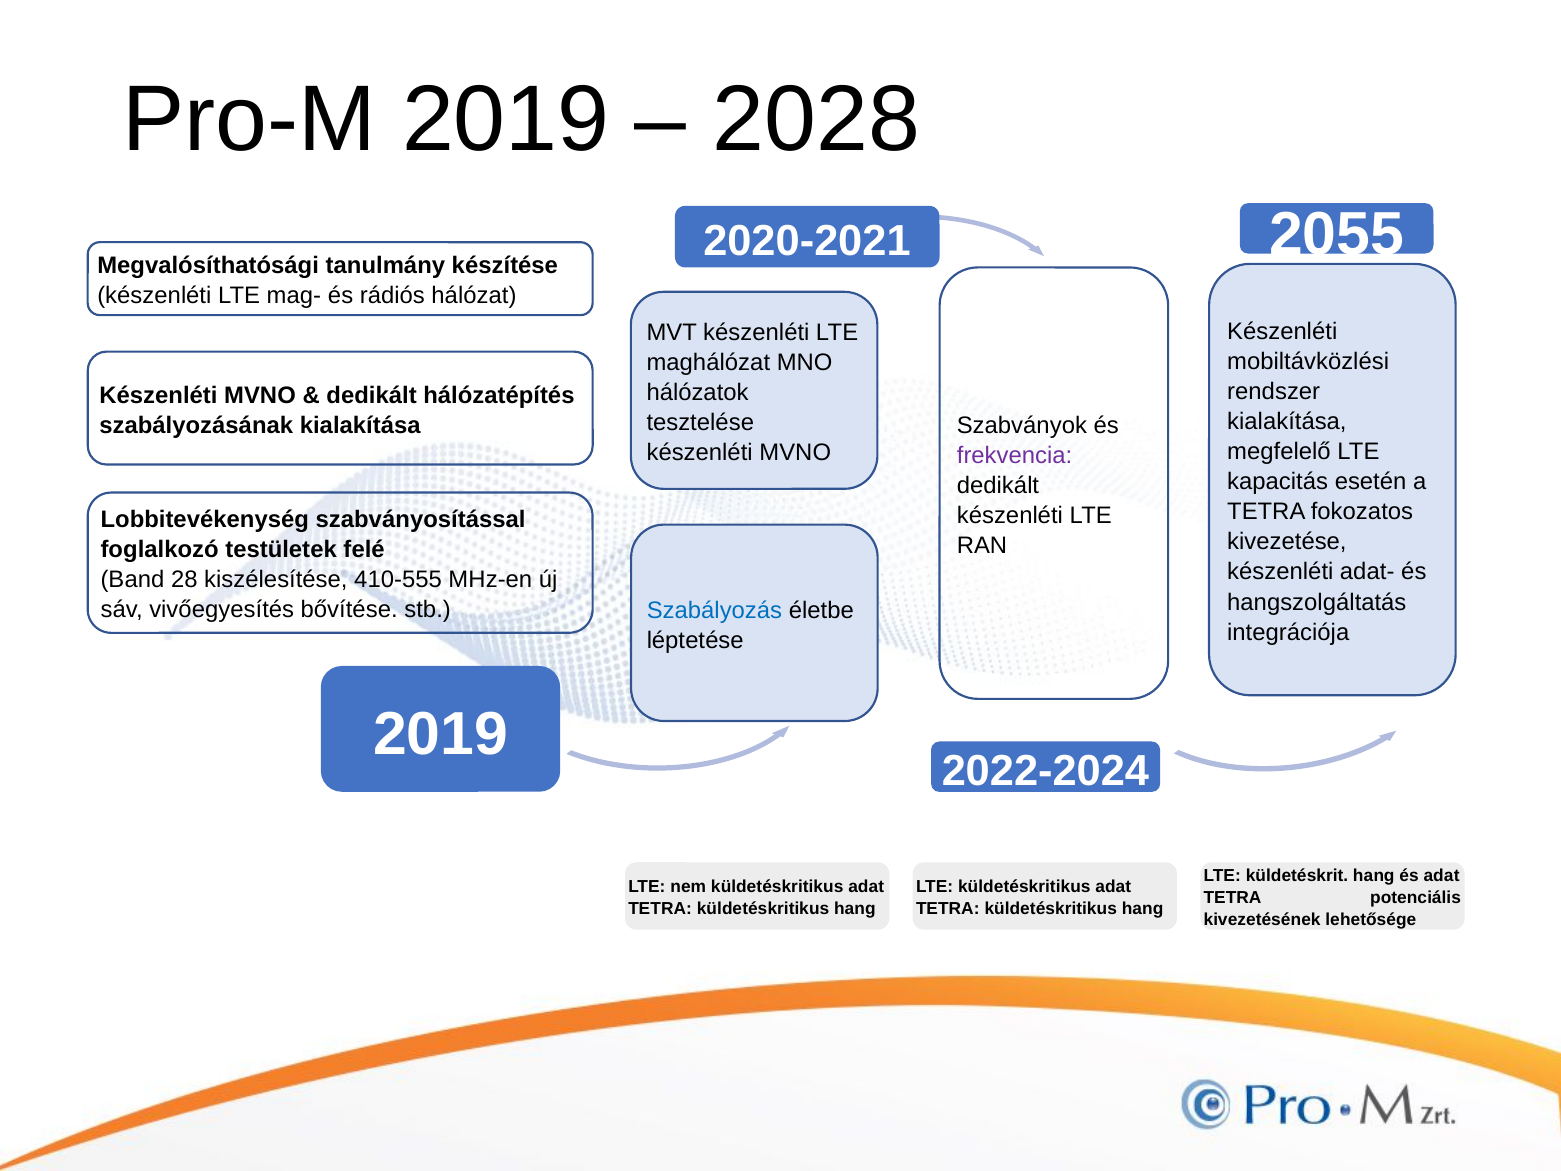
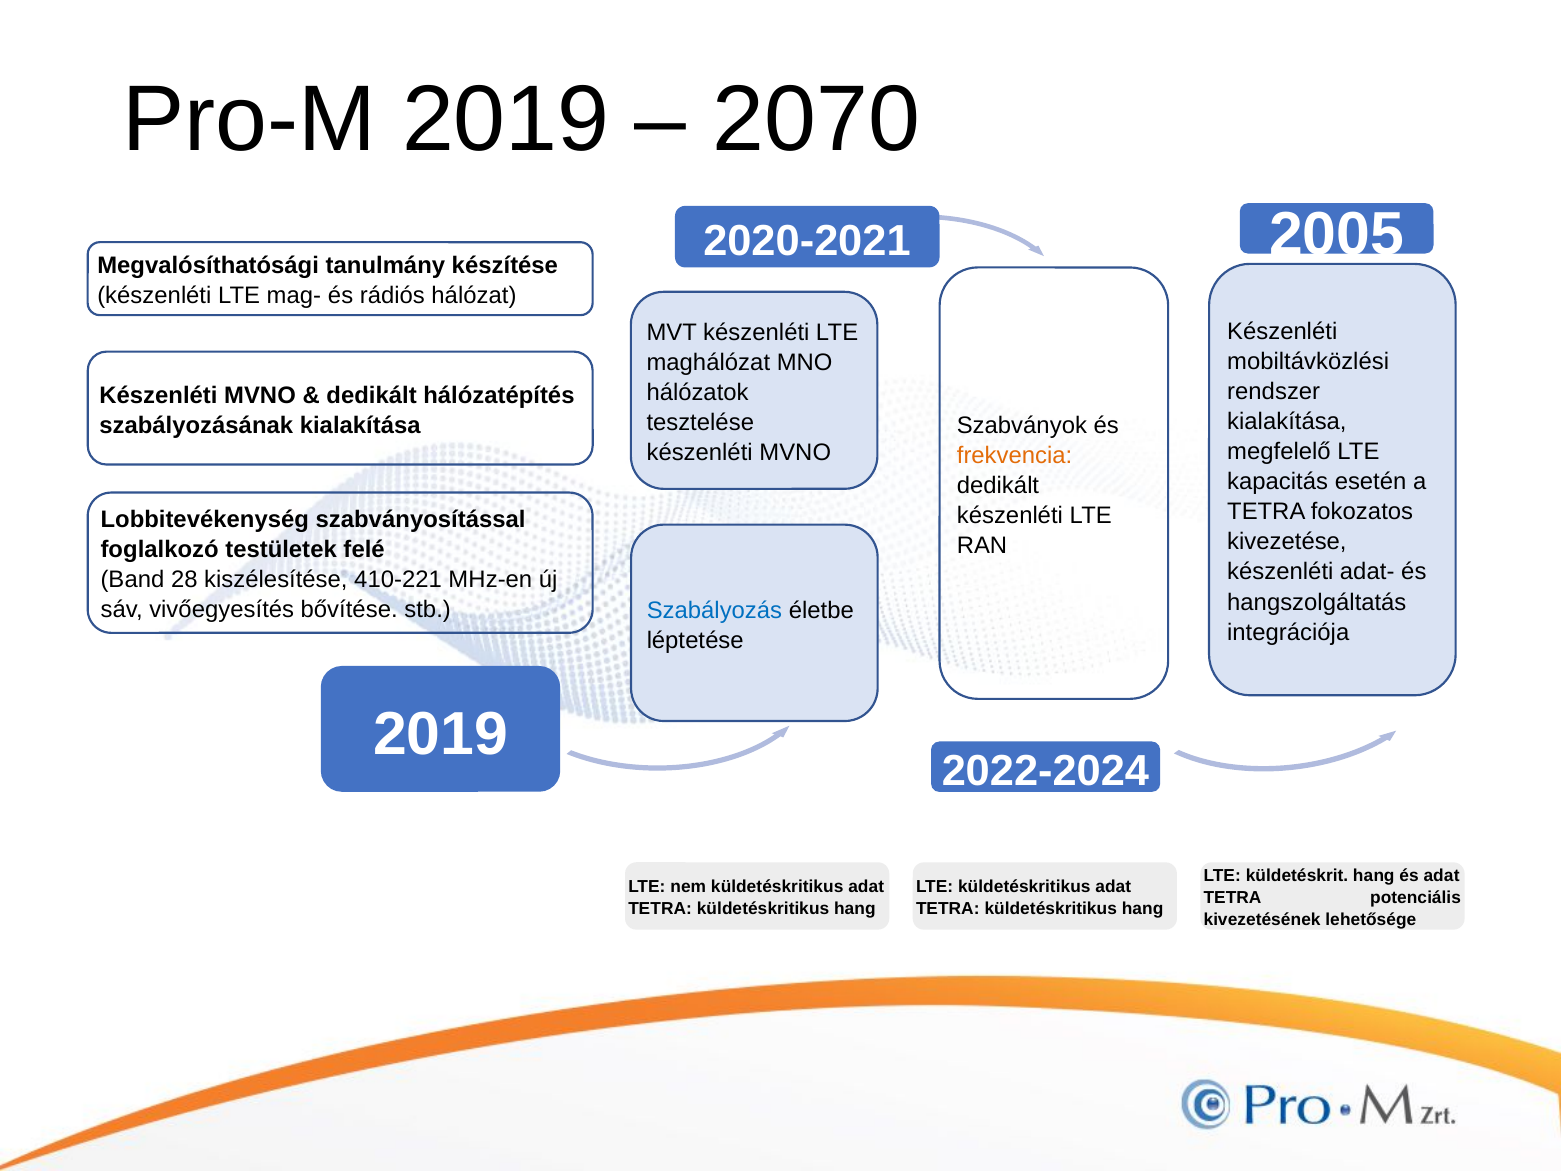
2028: 2028 -> 2070 (816, 120)
2055: 2055 -> 2005 (1337, 234)
frekvencia colour: purple -> orange (1015, 455)
410-555: 410-555 -> 410-221 (398, 580)
